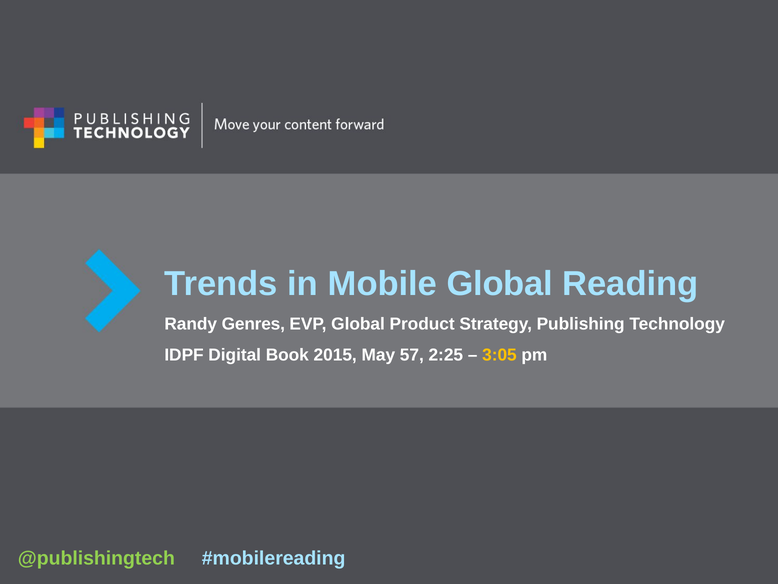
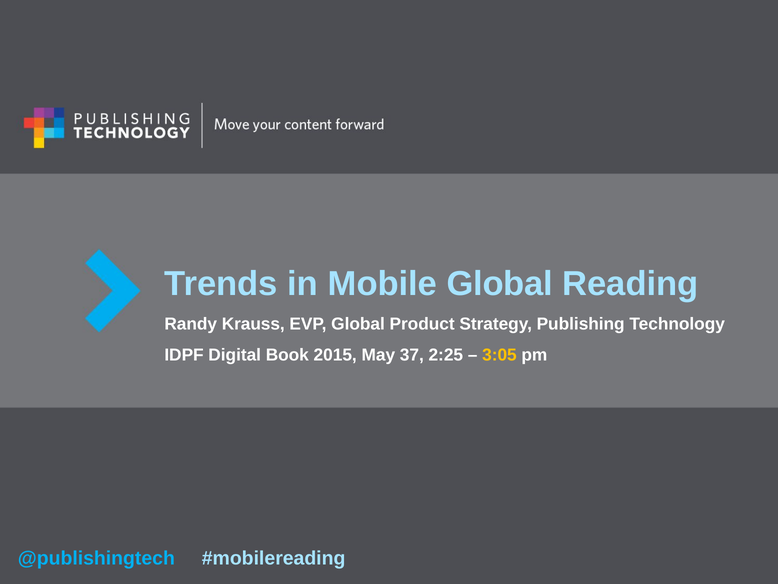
Genres: Genres -> Krauss (253, 324)
57: 57 -> 37 (412, 355)
@publishingtech colour: light green -> light blue (96, 558)
